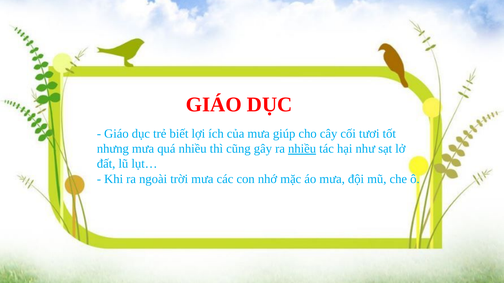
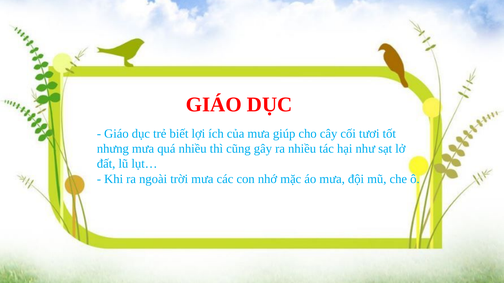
nhiều underline: present -> none (302, 149)
